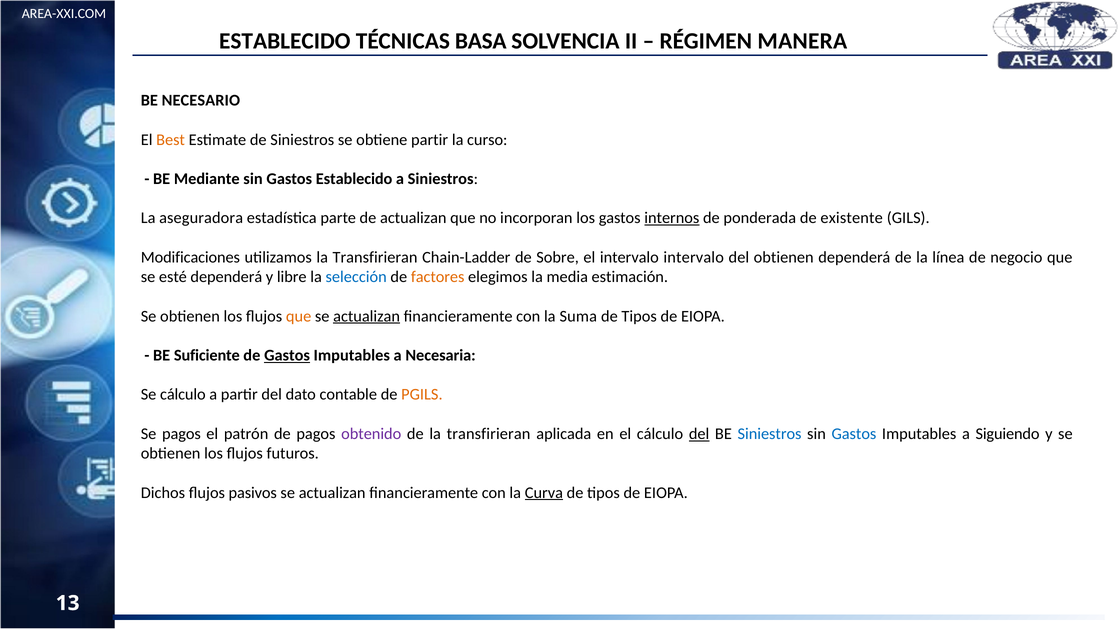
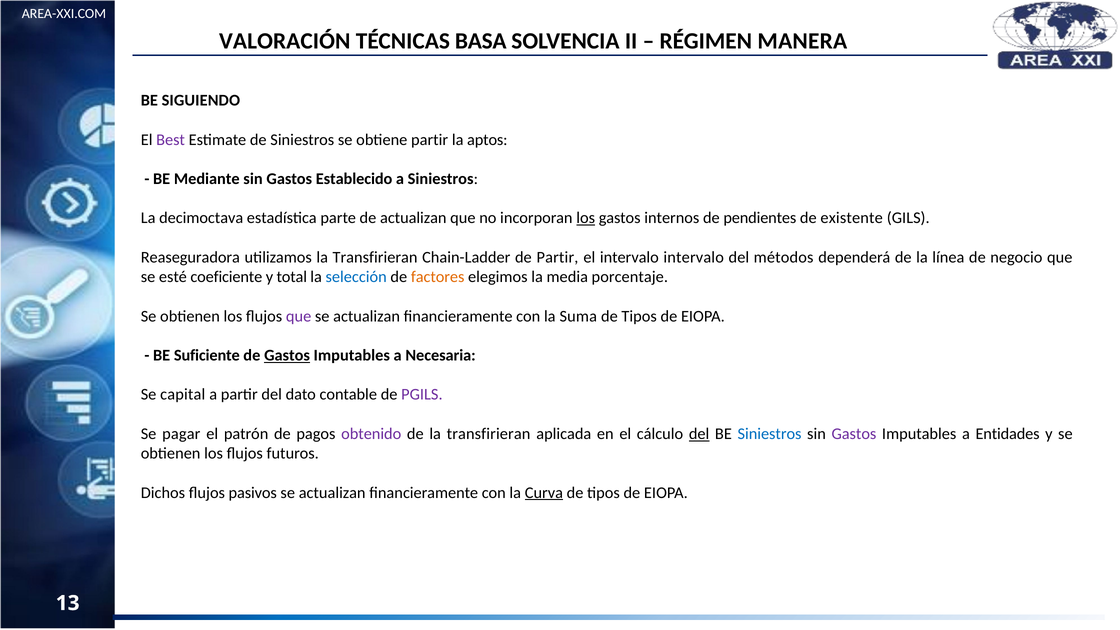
ESTABLECIDO: ESTABLECIDO -> VALORACIÓN (285, 41)
NECESARIO: NECESARIO -> SIGUIENDO (201, 100)
Best colour: orange -> purple (171, 140)
curso: curso -> aptos (487, 140)
aseguradora: aseguradora -> decimoctava (201, 218)
los underline: none -> present (586, 218)
internos underline: present -> none (672, 218)
ponderada: ponderada -> pendientes (760, 218)
Modificaciones: Modificaciones -> Reaseguradora (190, 257)
de Sobre: Sobre -> Partir (557, 257)
del obtienen: obtienen -> métodos (784, 257)
esté dependerá: dependerá -> coeficiente (226, 277)
libre: libre -> total (292, 277)
estimación: estimación -> porcentaje (630, 277)
que colour: orange -> purple (299, 316)
actualizan underline: present -> none (367, 316)
Se cálculo: cálculo -> capital (183, 395)
PGILS colour: orange -> purple (422, 395)
Se pagos: pagos -> pagar (181, 434)
Gastos colour: blue -> purple (854, 434)
Siguiendo: Siguiendo -> Entidades (1008, 434)
